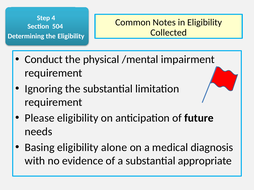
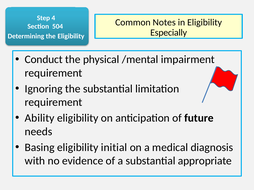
Collected: Collected -> Especially (169, 33)
Please: Please -> Ability (40, 118)
alone: alone -> initial (114, 148)
